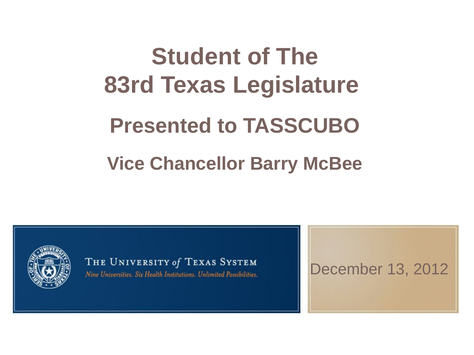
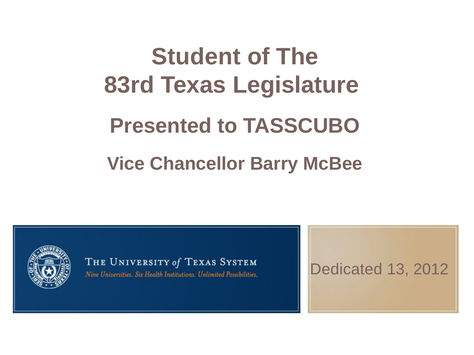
December: December -> Dedicated (346, 270)
